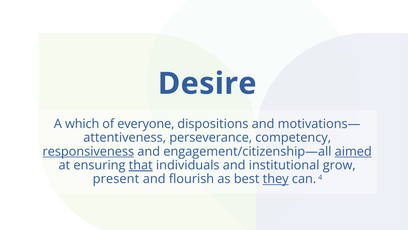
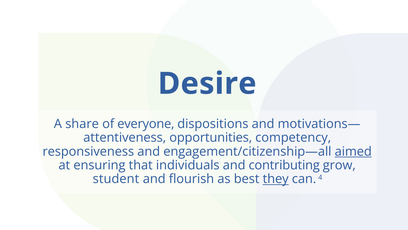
which: which -> share (82, 124)
perseverance: perseverance -> opportunities (211, 137)
responsiveness underline: present -> none (88, 151)
that underline: present -> none (141, 165)
institutional: institutional -> contributing (284, 165)
present: present -> student (116, 179)
